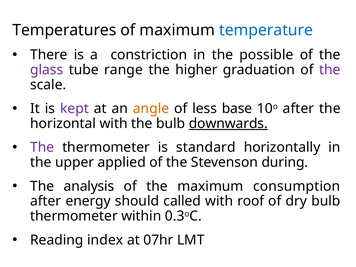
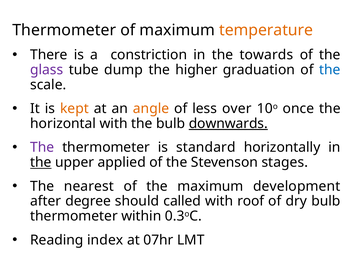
Temperatures: Temperatures -> Thermometer (64, 30)
temperature colour: blue -> orange (266, 30)
possible: possible -> towards (266, 55)
range: range -> dump (124, 70)
the colour: purple -> blue (330, 70)
kept colour: purple -> orange (74, 109)
base: base -> over (237, 109)
10o after: after -> once (298, 109)
the underline: none -> present (41, 162)
during: during -> stages (285, 162)
analysis: analysis -> nearest (89, 186)
consumption: consumption -> development (297, 186)
energy: energy -> degree (88, 201)
